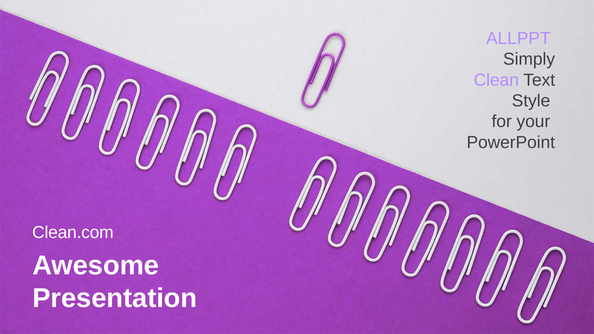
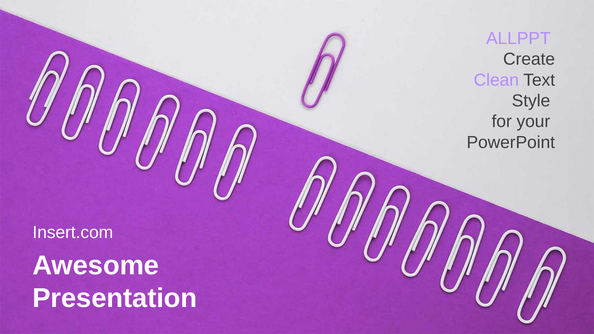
Simply: Simply -> Create (529, 59)
Clean.com: Clean.com -> Insert.com (73, 233)
